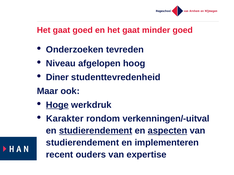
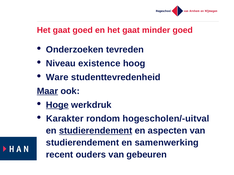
afgelopen: afgelopen -> existence (99, 64)
Diner: Diner -> Ware (57, 77)
Maar underline: none -> present (47, 91)
verkenningen/-uitval: verkenningen/-uitval -> hogescholen/-uitval (166, 119)
aspecten underline: present -> none (168, 131)
implementeren: implementeren -> samenwerking (167, 143)
expertise: expertise -> gebeuren (147, 155)
